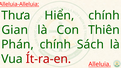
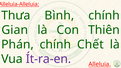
Hiển: Hiển -> Bình (59, 15)
Sách: Sách -> Chết (90, 45)
Ít-ra-en colour: red -> purple (48, 59)
